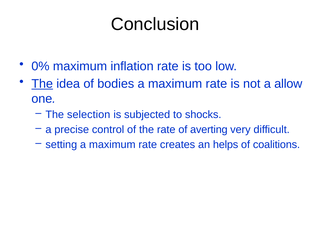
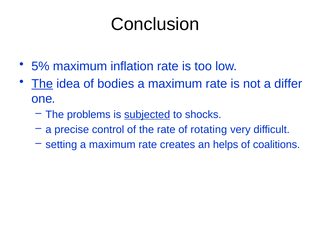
0%: 0% -> 5% (40, 66)
allow: allow -> differ (288, 84)
selection: selection -> problems (89, 115)
subjected underline: none -> present (147, 115)
averting: averting -> rotating (209, 130)
